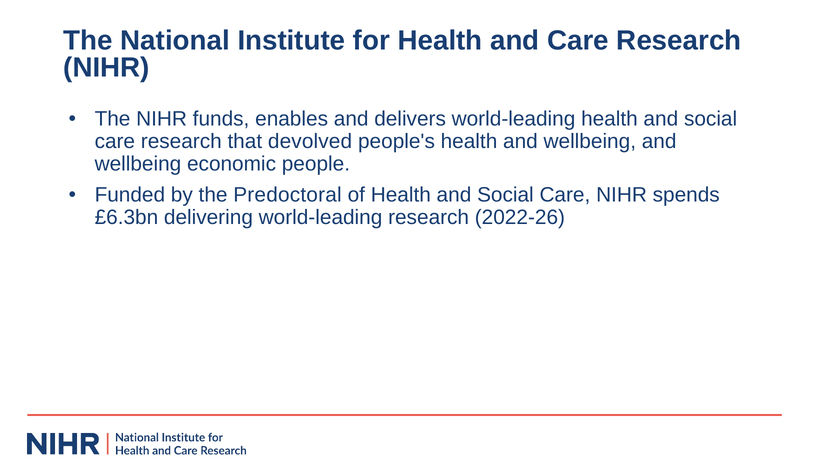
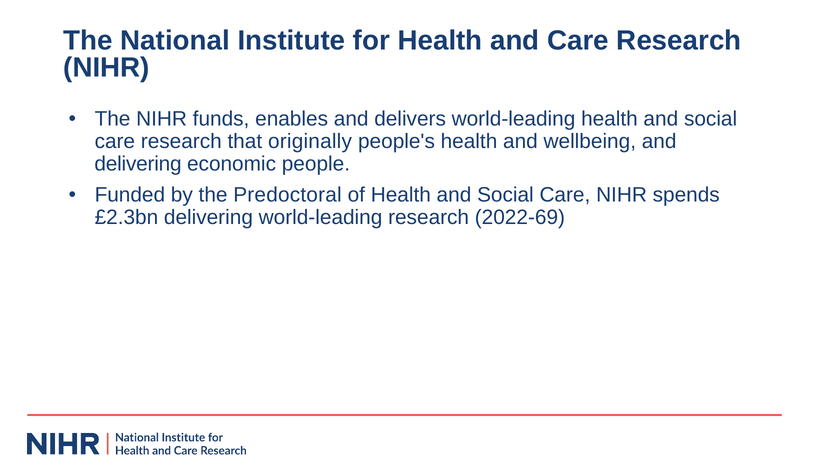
devolved: devolved -> originally (310, 141)
wellbeing: wellbeing -> delivering (138, 164)
£6.3bn: £6.3bn -> £2.3bn (126, 217)
2022-26: 2022-26 -> 2022-69 (520, 217)
